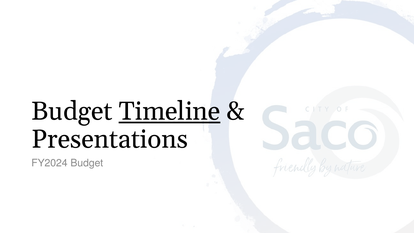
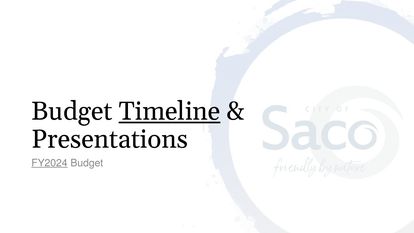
FY2024 underline: none -> present (49, 163)
